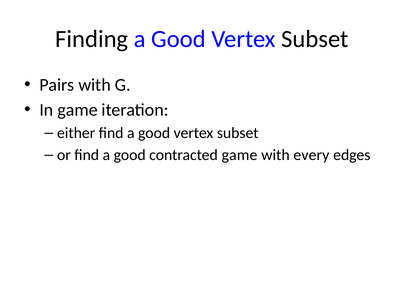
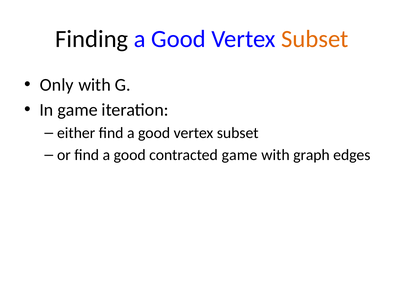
Subset colour: black -> orange (315, 39)
Pairs: Pairs -> Only (57, 85)
every: every -> graph (311, 155)
